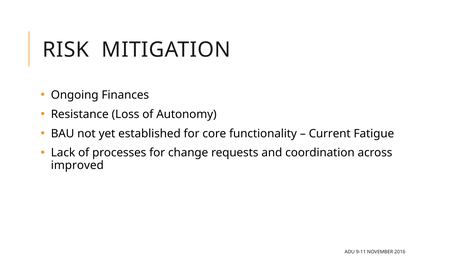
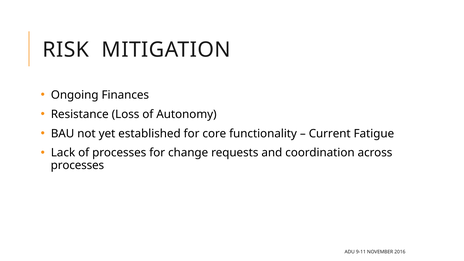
improved: improved -> processes (77, 165)
